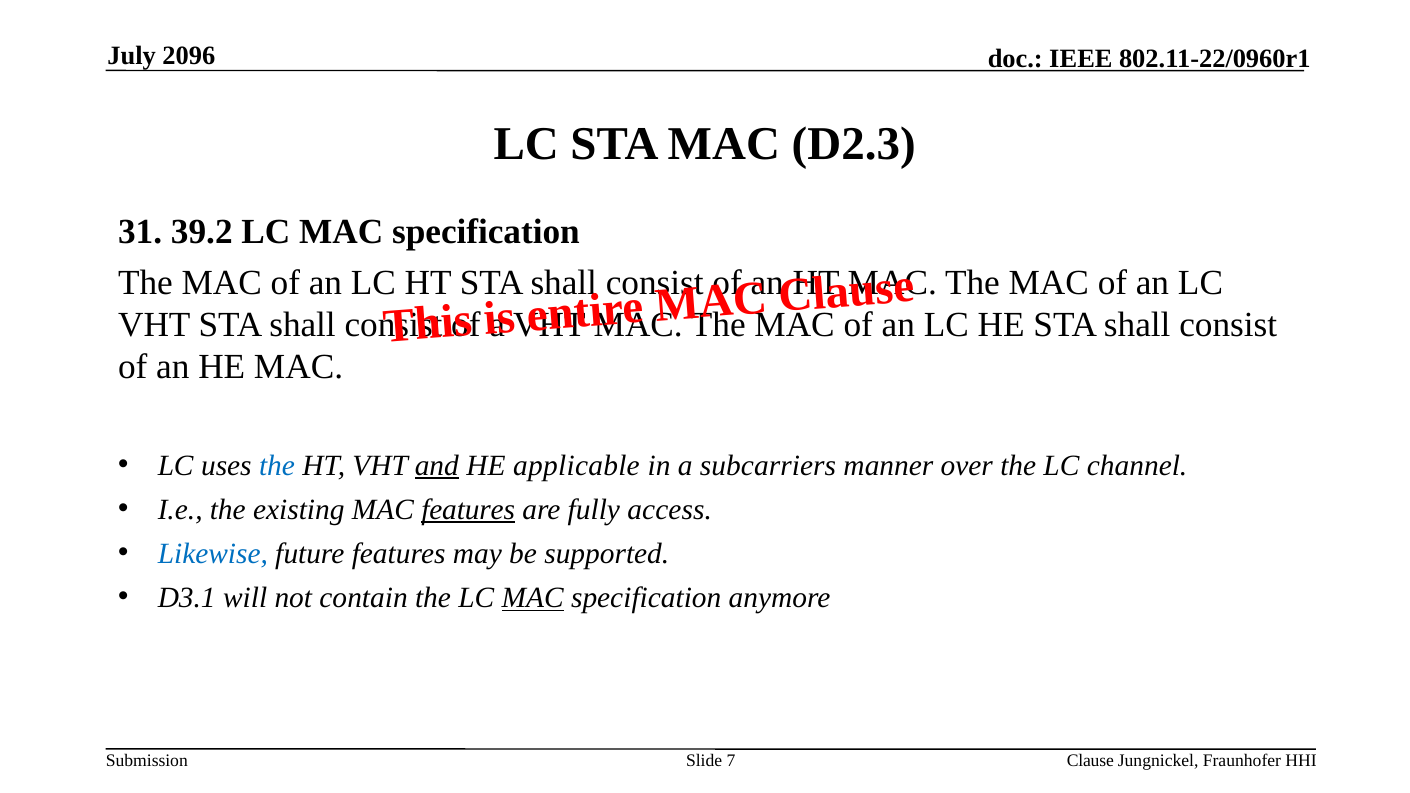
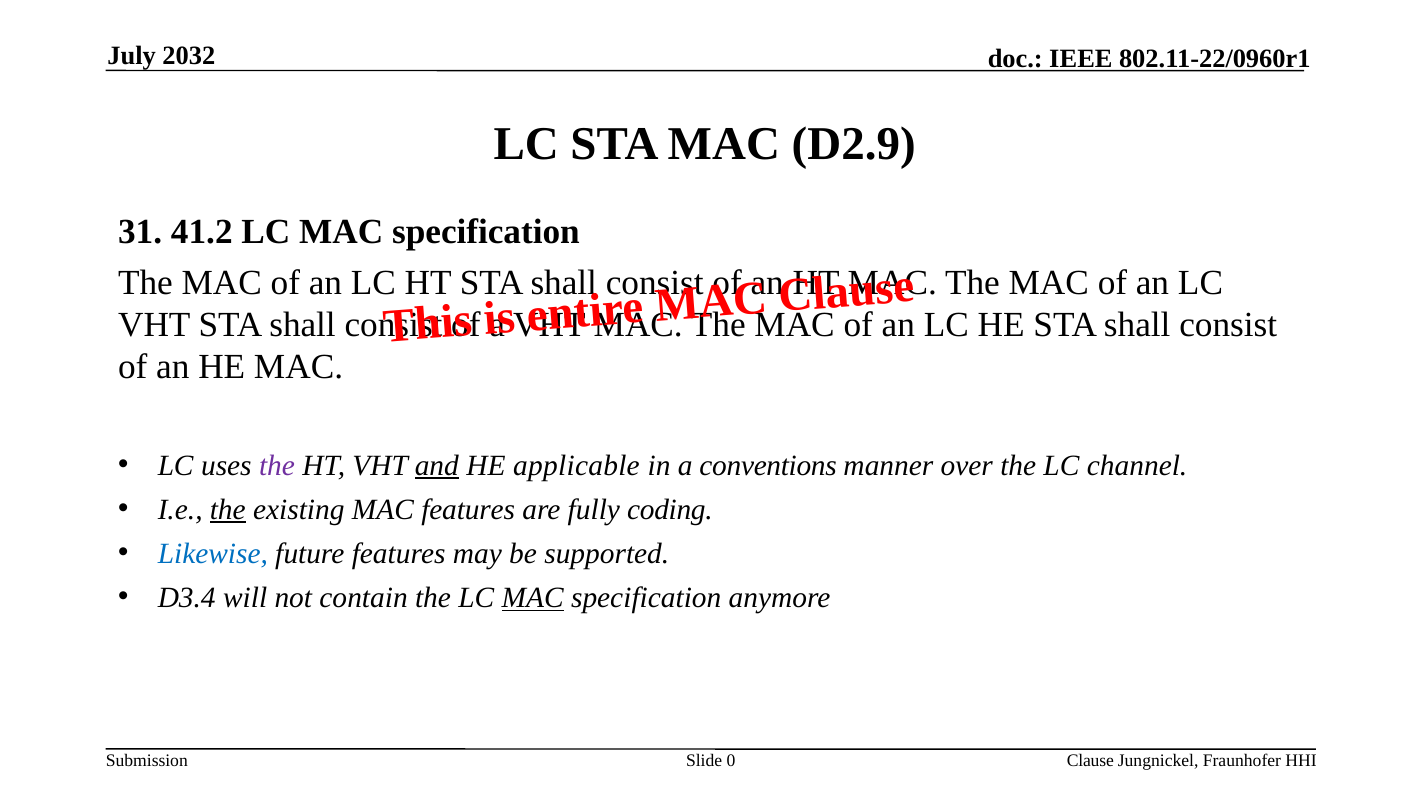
2096: 2096 -> 2032 (189, 56)
D2.3: D2.3 -> D2.9 (854, 144)
39.2: 39.2 -> 41.2 (202, 232)
the colour: blue -> purple (277, 466)
subcarriers: subcarriers -> conventions (768, 466)
the underline: none -> present (228, 510)
features underline: present -> none (468, 510)
access: access -> coding (670, 510)
D3.1: D3.1 -> D3.4 (187, 598)
7: 7 -> 0 (731, 761)
